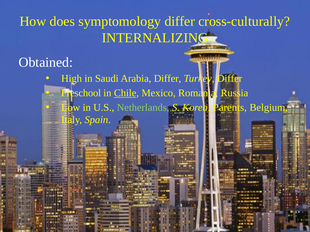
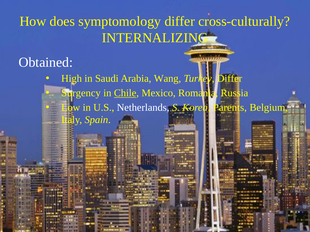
Arabia Differ: Differ -> Wang (168, 79)
Preschool: Preschool -> Surgency (81, 93)
Netherlands colour: light green -> white (143, 108)
